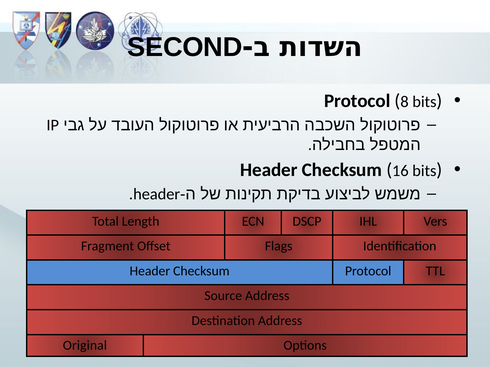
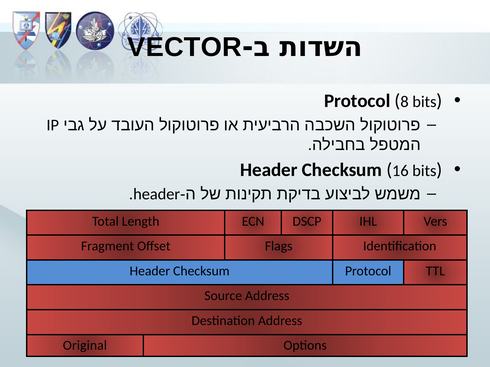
SECOND: SECOND -> VECTOR (185, 47)
